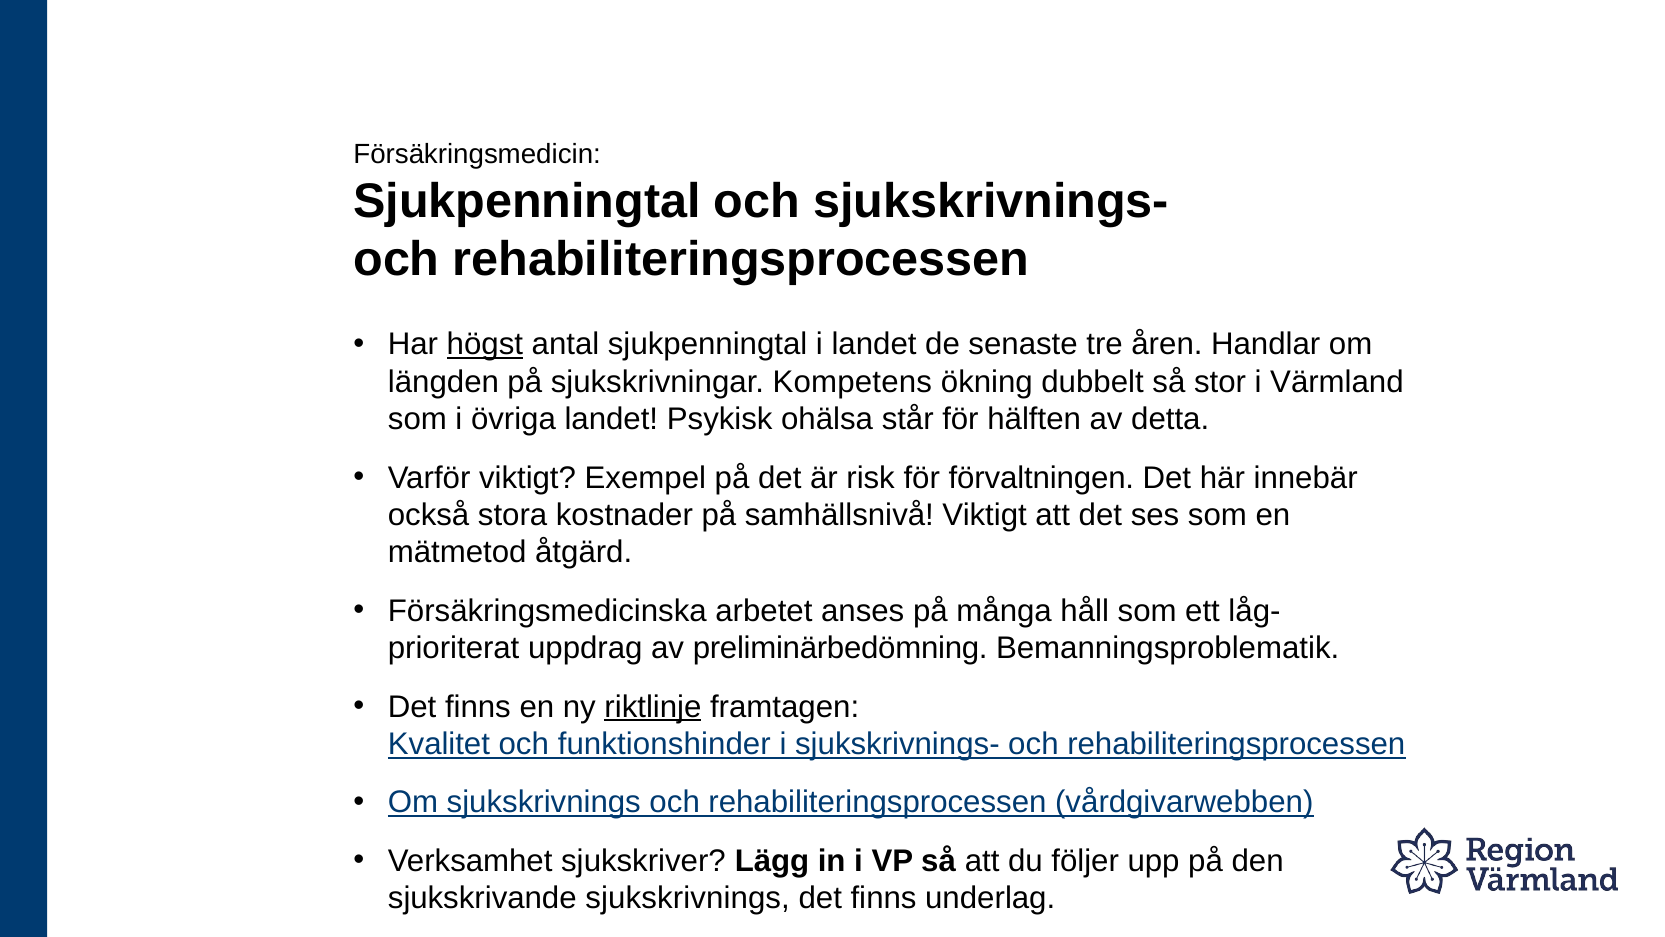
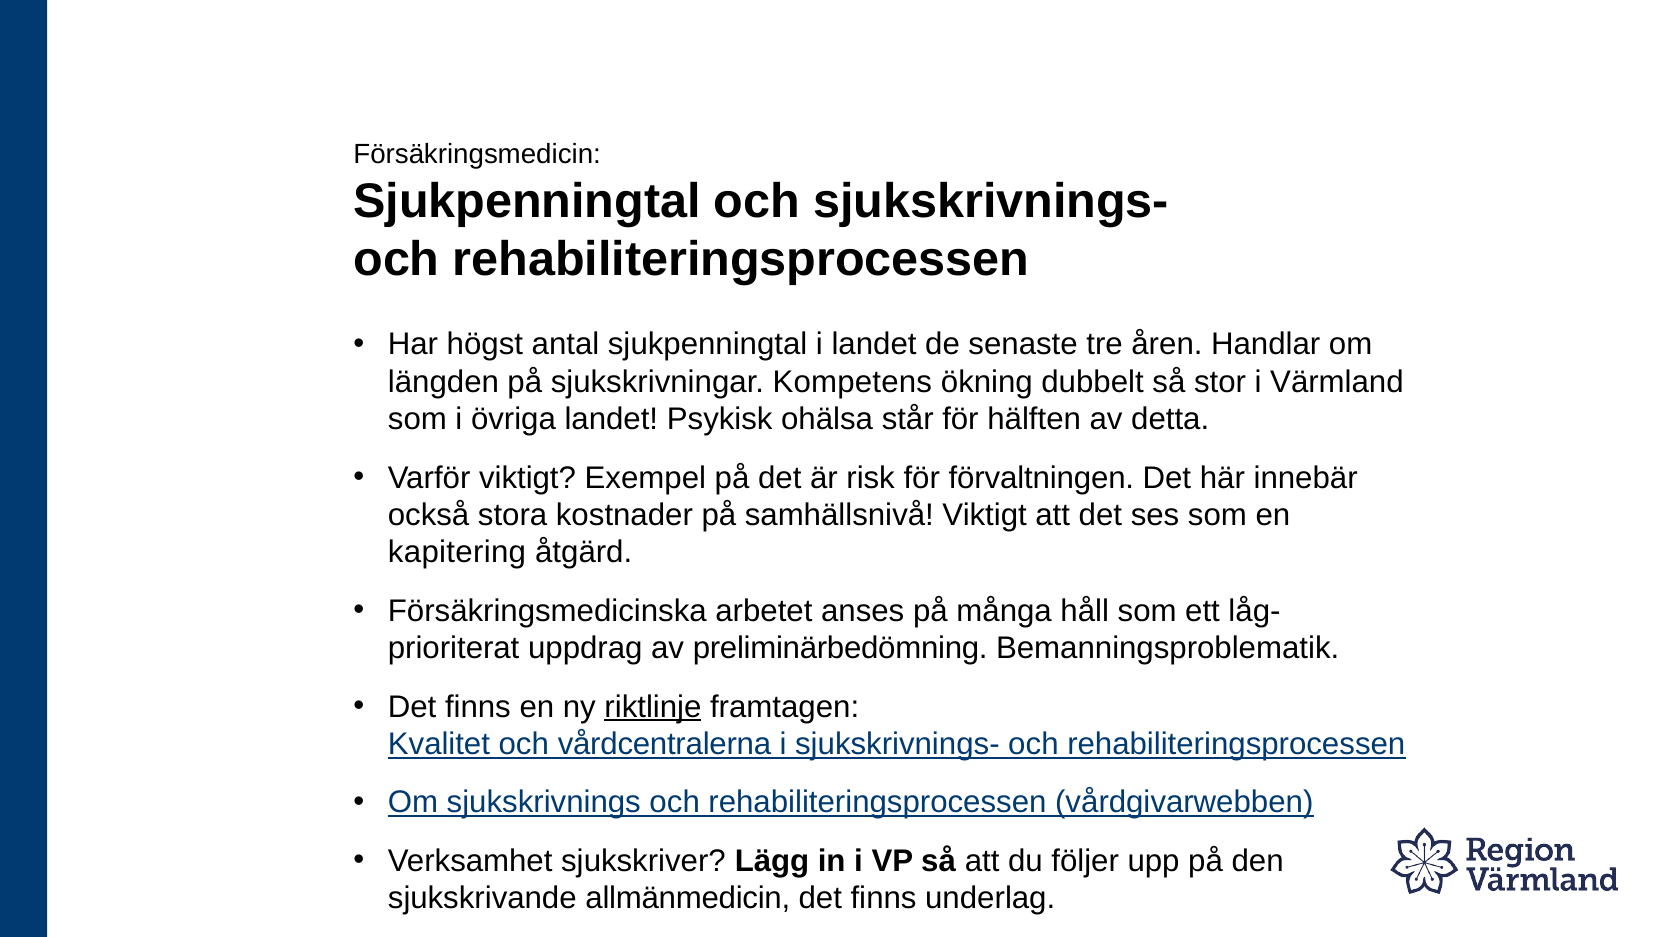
högst underline: present -> none (485, 344)
mätmetod: mätmetod -> kapitering (457, 552)
funktionshinder: funktionshinder -> vårdcentralerna (664, 744)
sjukskrivande sjukskrivnings: sjukskrivnings -> allmänmedicin (688, 898)
